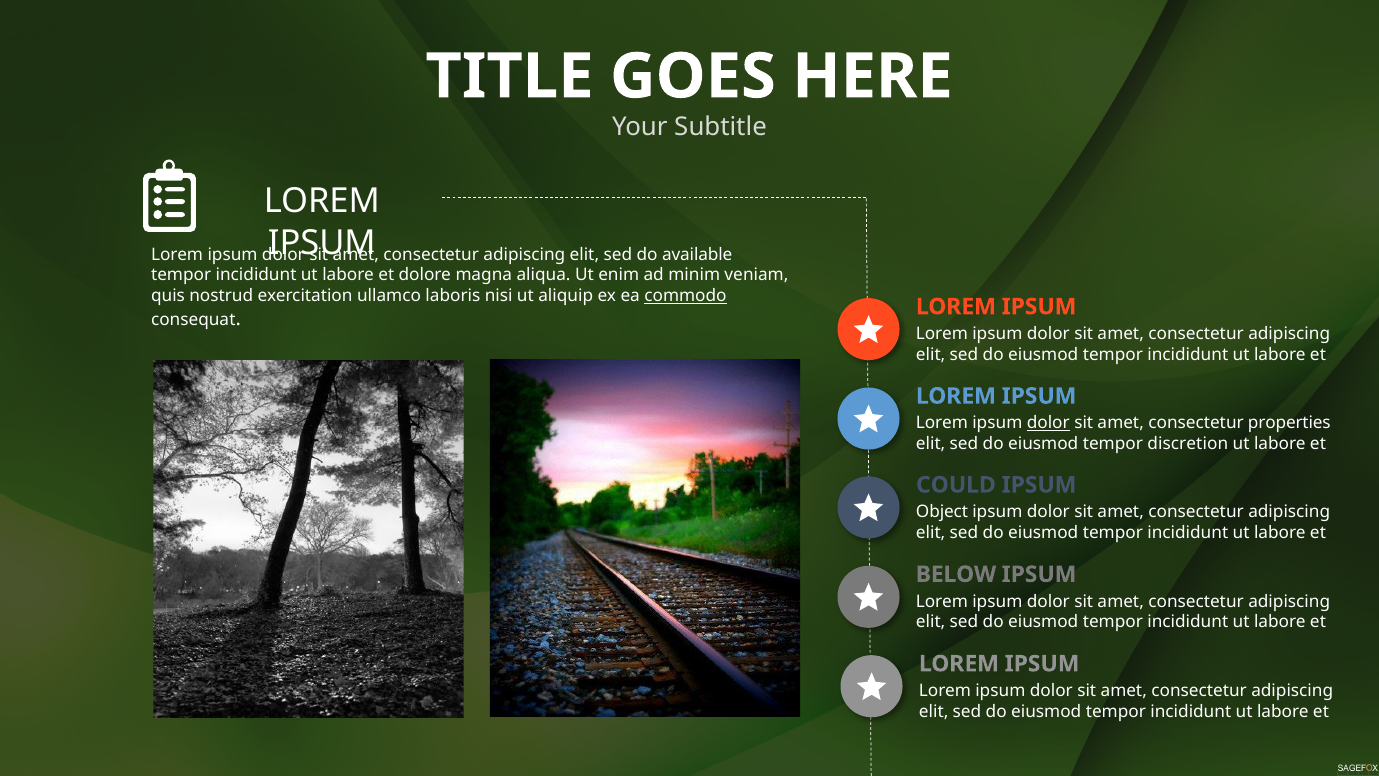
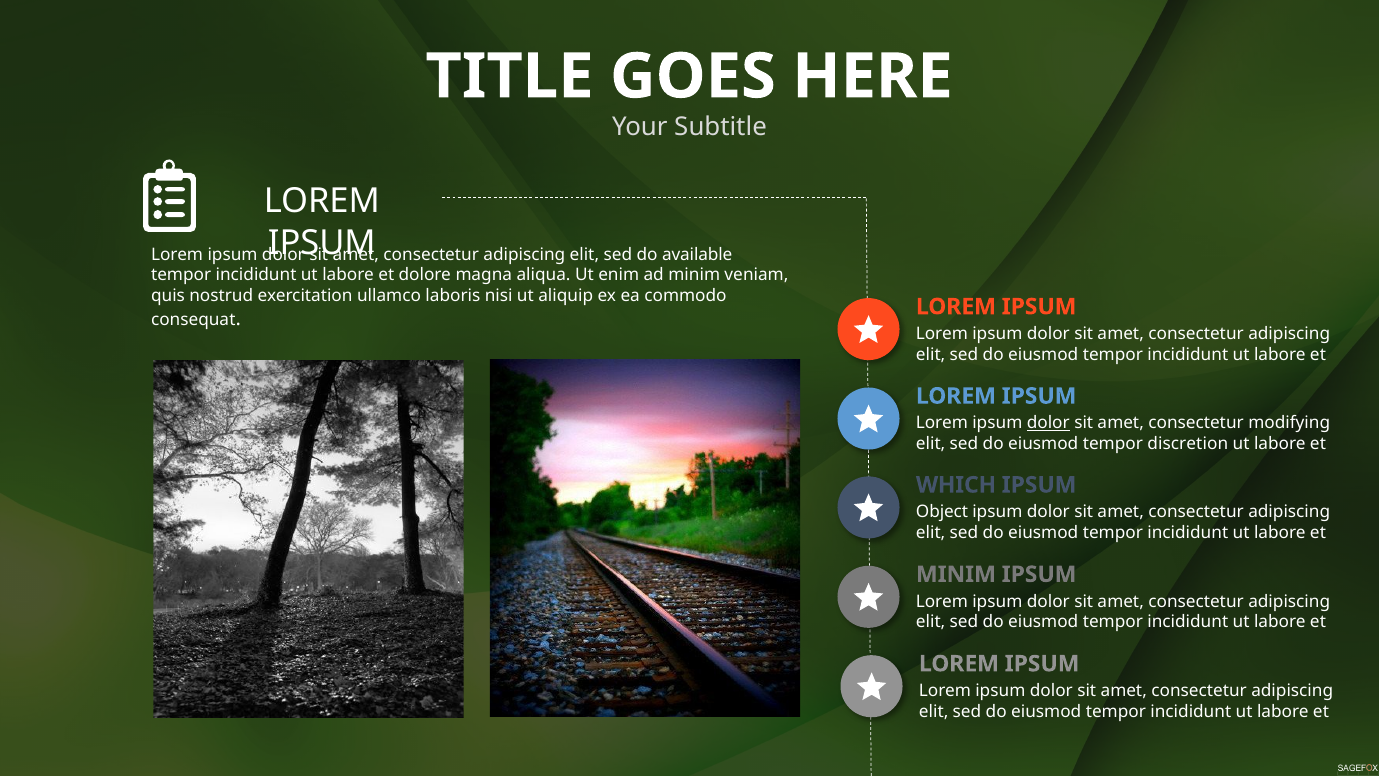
commodo underline: present -> none (685, 296)
properties: properties -> modifying (1289, 423)
COULD: COULD -> WHICH (956, 485)
BELOW: BELOW -> MINIM (956, 574)
